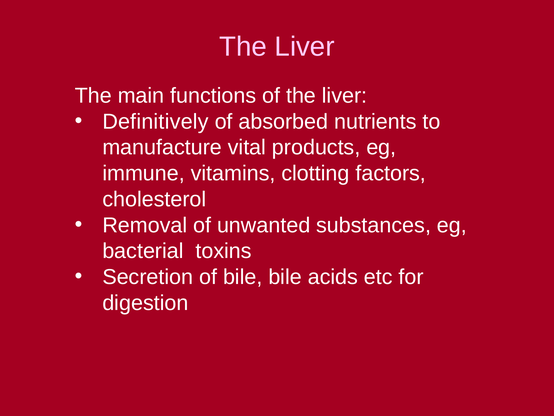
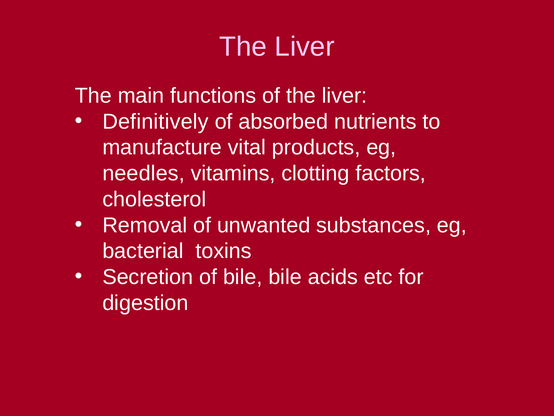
immune: immune -> needles (144, 173)
